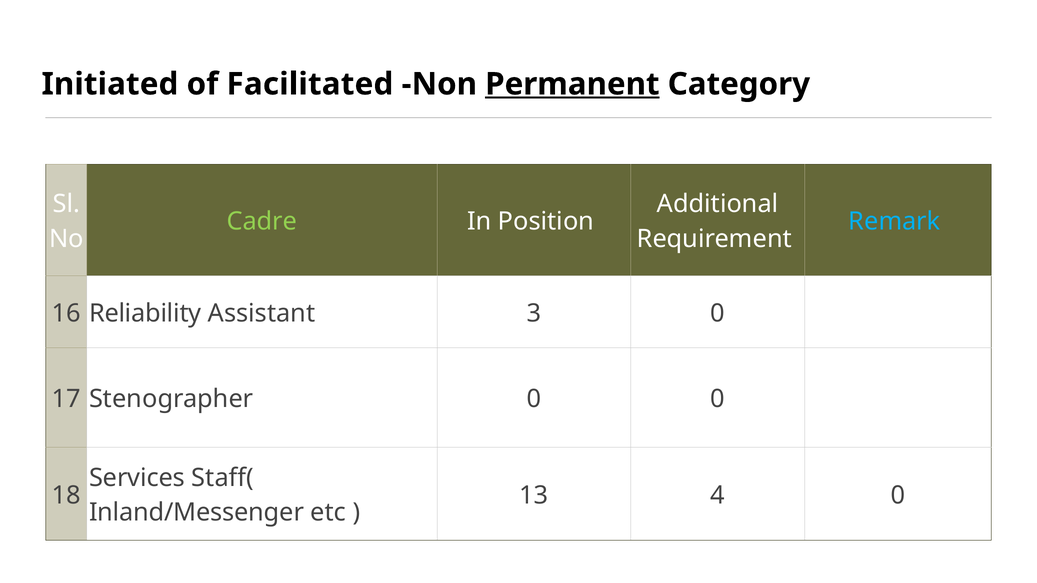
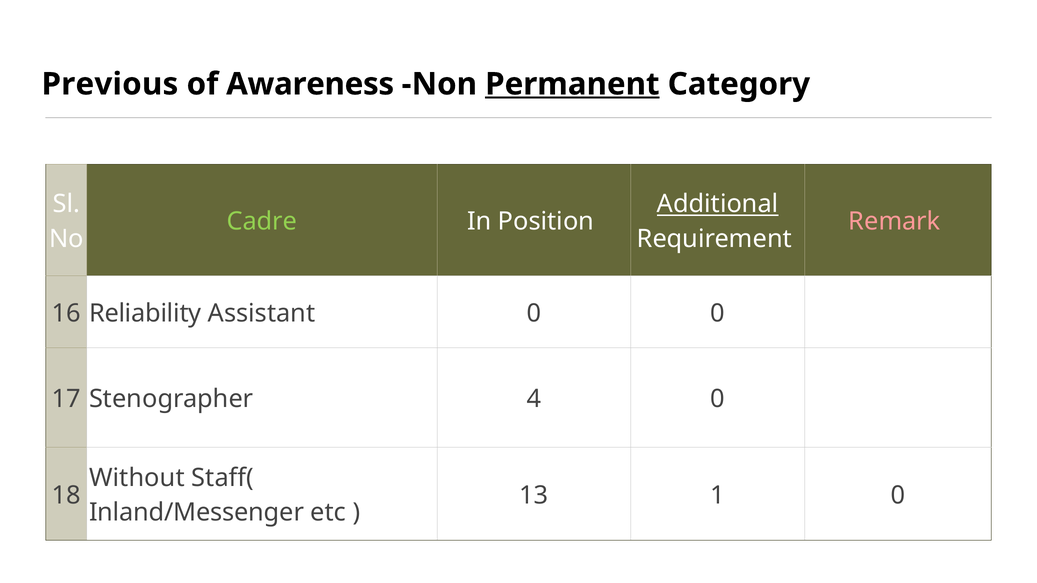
Initiated: Initiated -> Previous (110, 84)
Facilitated: Facilitated -> Awareness (310, 84)
Additional underline: none -> present (718, 204)
Remark colour: light blue -> pink (894, 222)
Assistant 3: 3 -> 0 (534, 313)
Stenographer 0: 0 -> 4 (534, 399)
Services: Services -> Without (137, 478)
4: 4 -> 1 (718, 495)
